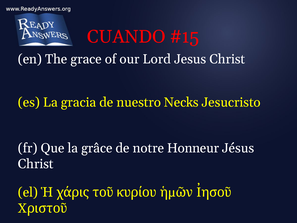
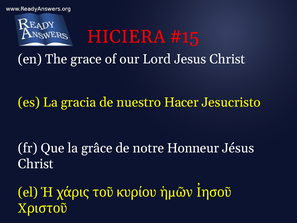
CUANDO: CUANDO -> HICIERA (126, 37)
Necks: Necks -> Hacer (181, 102)
